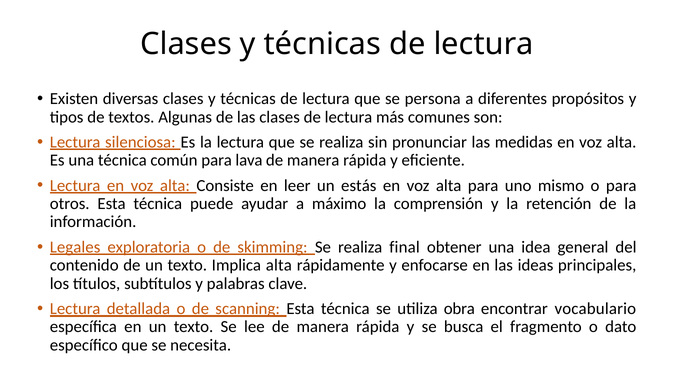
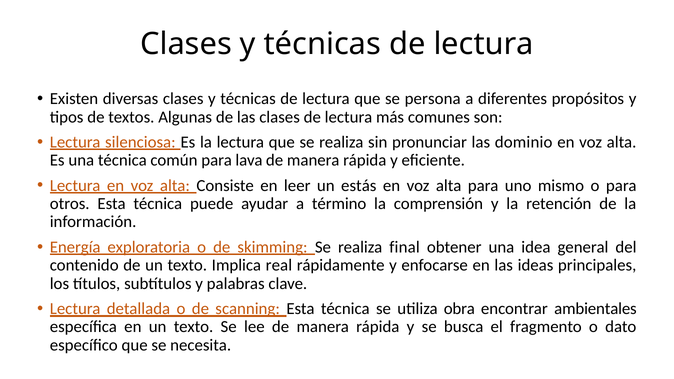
medidas: medidas -> dominio (524, 142)
máximo: máximo -> término (339, 204)
Legales: Legales -> Energía (75, 247)
Implica alta: alta -> real (279, 265)
vocabulario: vocabulario -> ambientales (595, 309)
